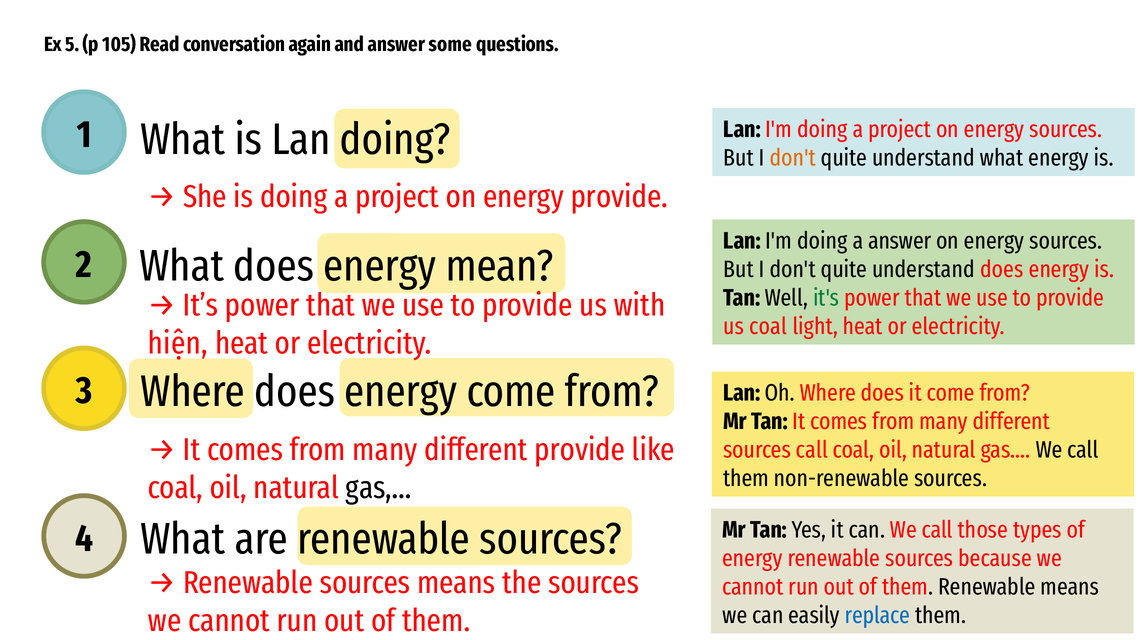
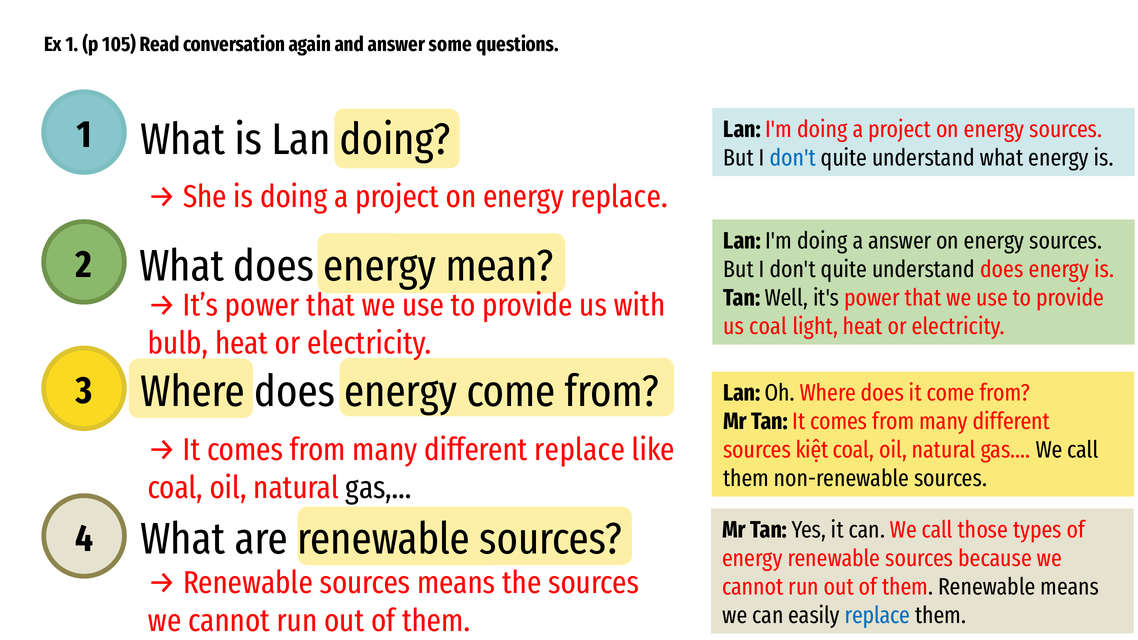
Ex 5: 5 -> 1 (72, 45)
don't colour: orange -> blue (793, 158)
energy provide: provide -> replace (619, 197)
it's colour: green -> black (826, 298)
hiện: hiện -> bulb (178, 343)
different provide: provide -> replace (580, 450)
sources call: call -> kiệt (812, 450)
